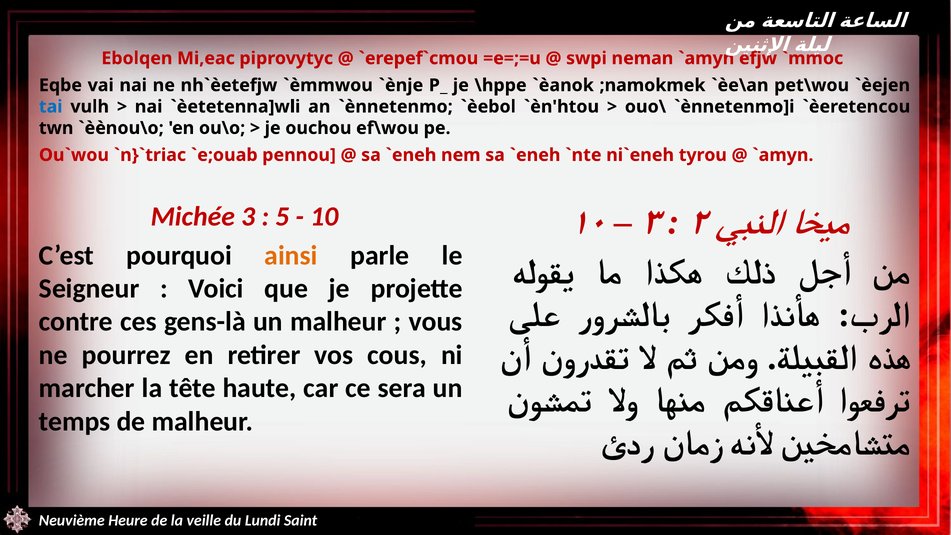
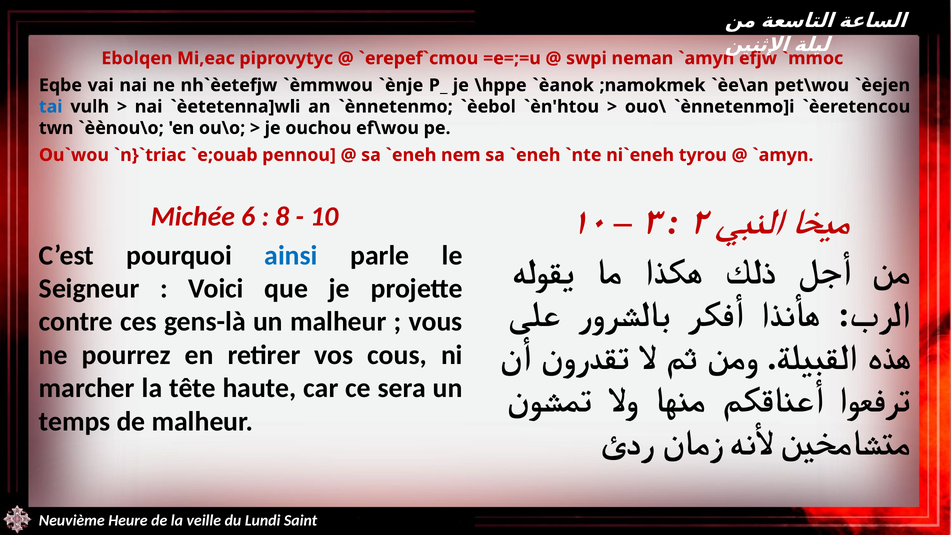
3: 3 -> 6 (248, 217)
5: 5 -> 8 (282, 217)
ainsi colour: orange -> blue (291, 255)
